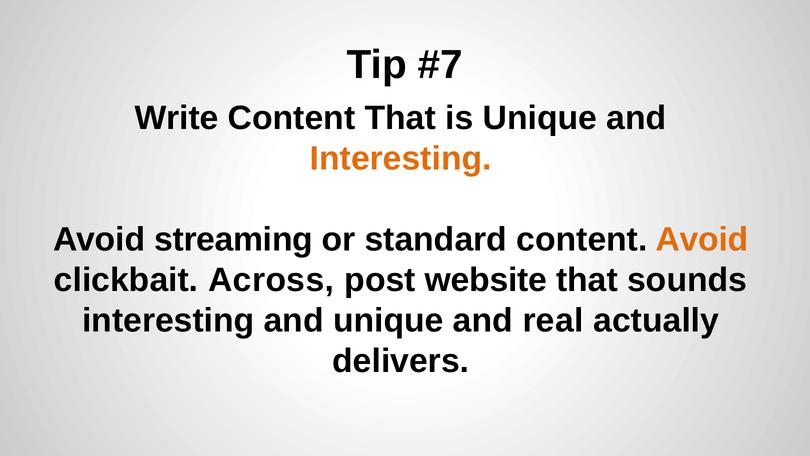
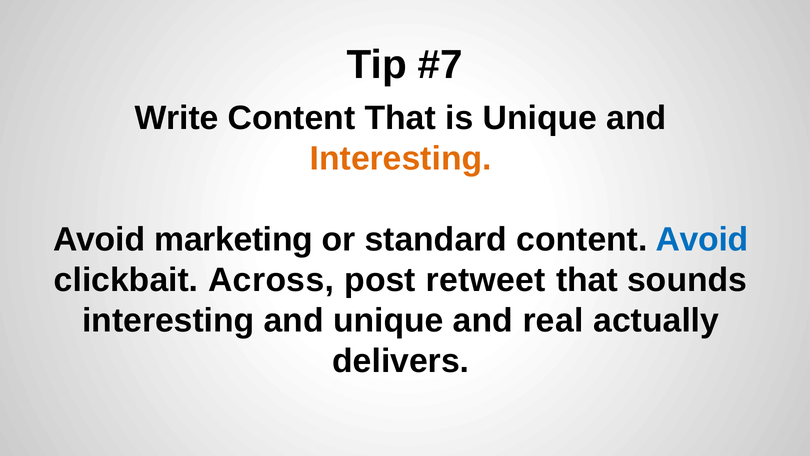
streaming: streaming -> marketing (234, 239)
Avoid colour: orange -> blue (702, 239)
website: website -> retweet (486, 280)
